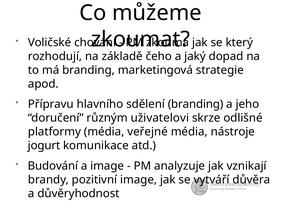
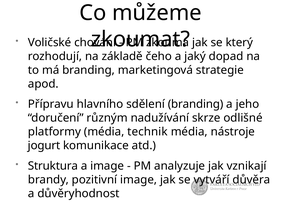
uživatelovi: uživatelovi -> nadužívání (160, 118)
veřejné: veřejné -> technik (148, 132)
Budování: Budování -> Struktura (53, 166)
